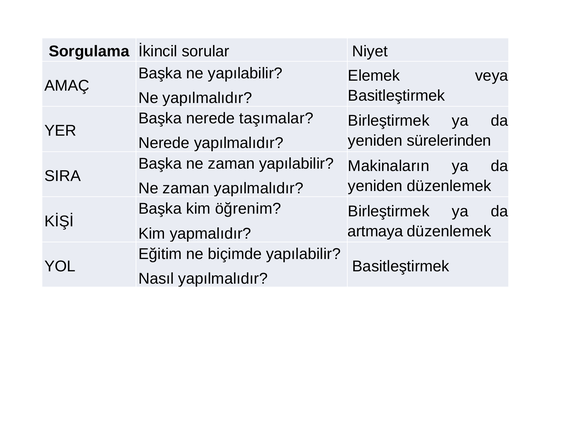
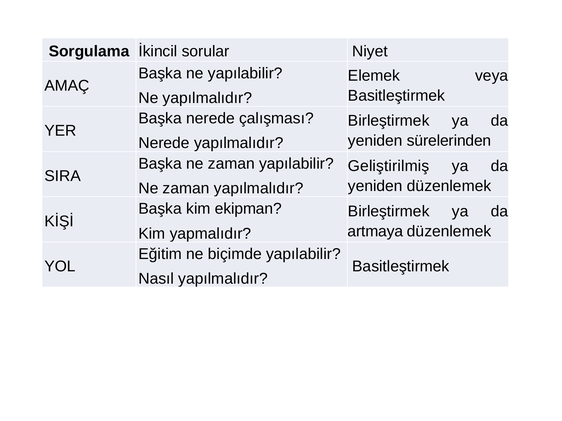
taşımalar: taşımalar -> çalışması (276, 119)
Makinaların: Makinaların -> Geliştirilmiş (389, 166)
öğrenim: öğrenim -> ekipman (248, 209)
